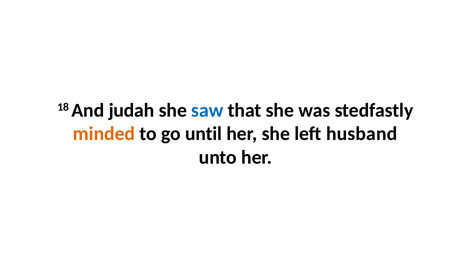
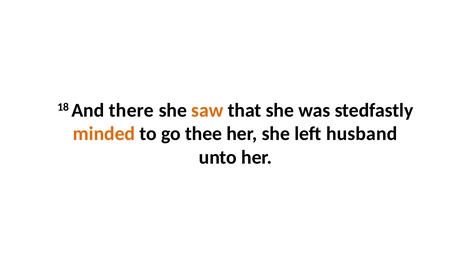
judah: judah -> there (131, 110)
saw colour: blue -> orange (207, 110)
until: until -> thee (204, 134)
